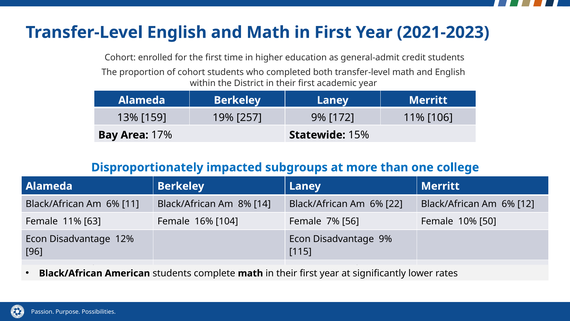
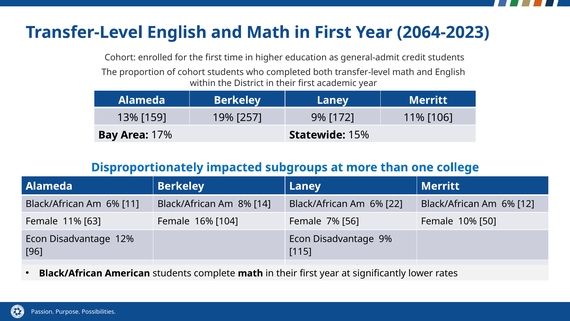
2021-2023: 2021-2023 -> 2064-2023 (443, 32)
